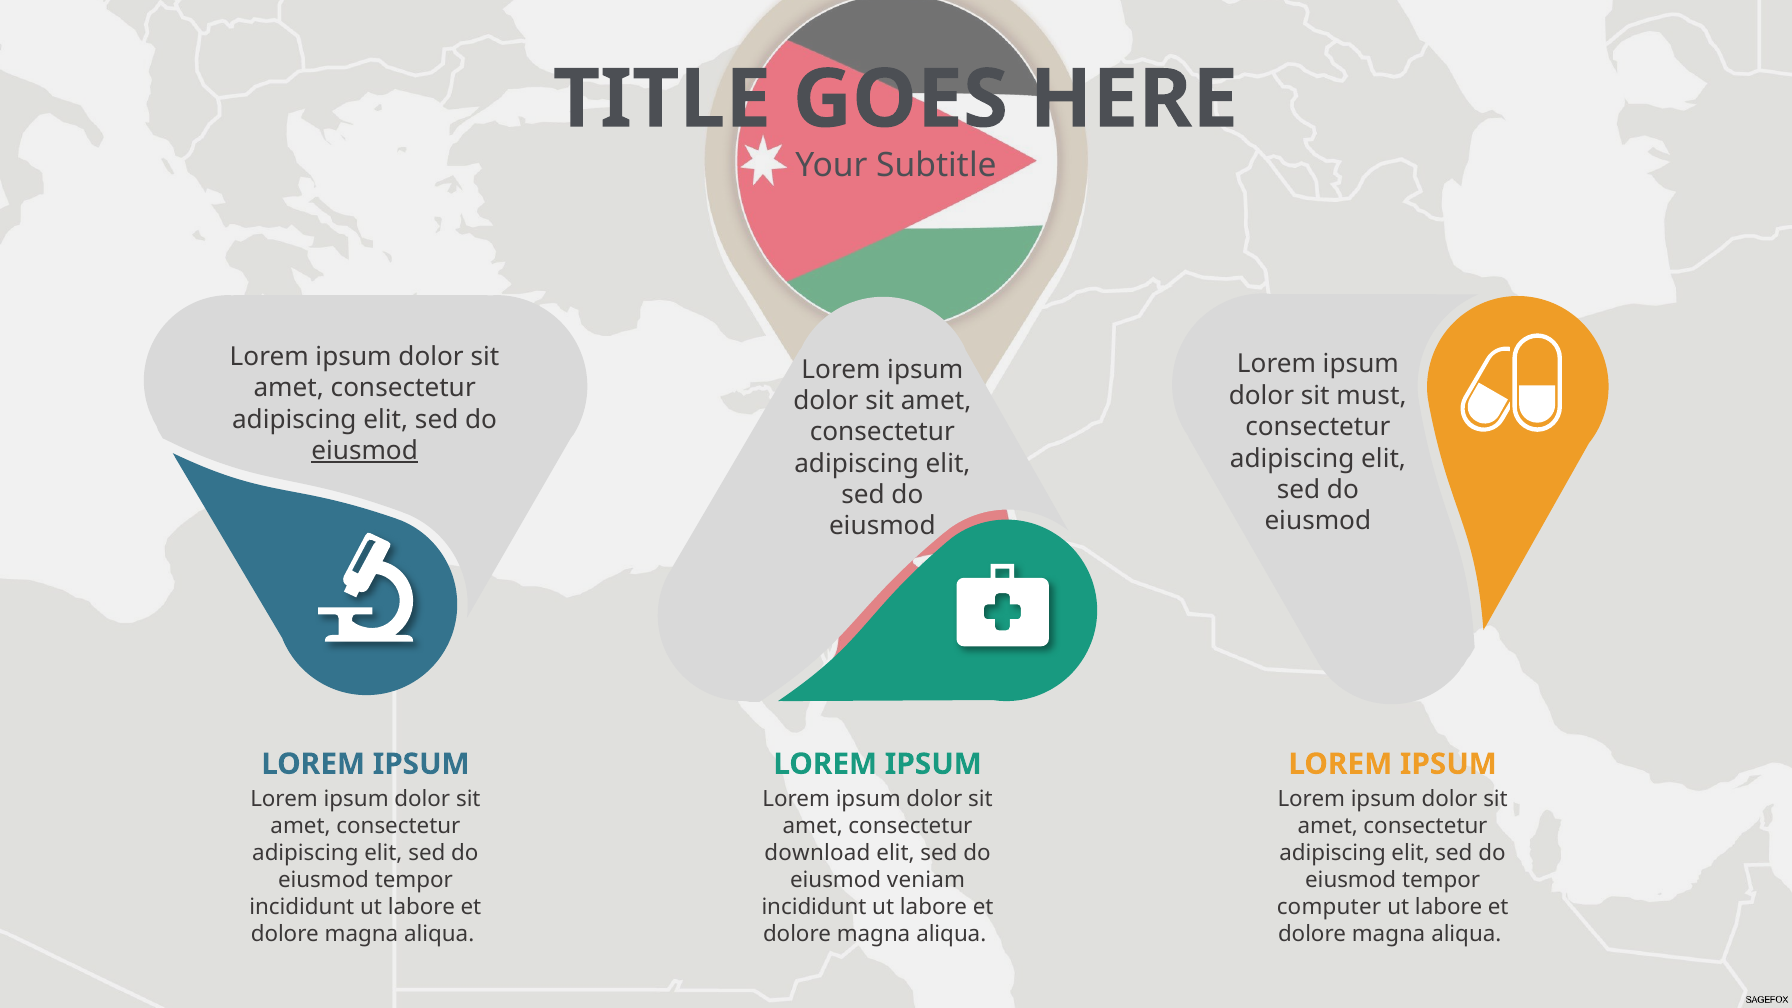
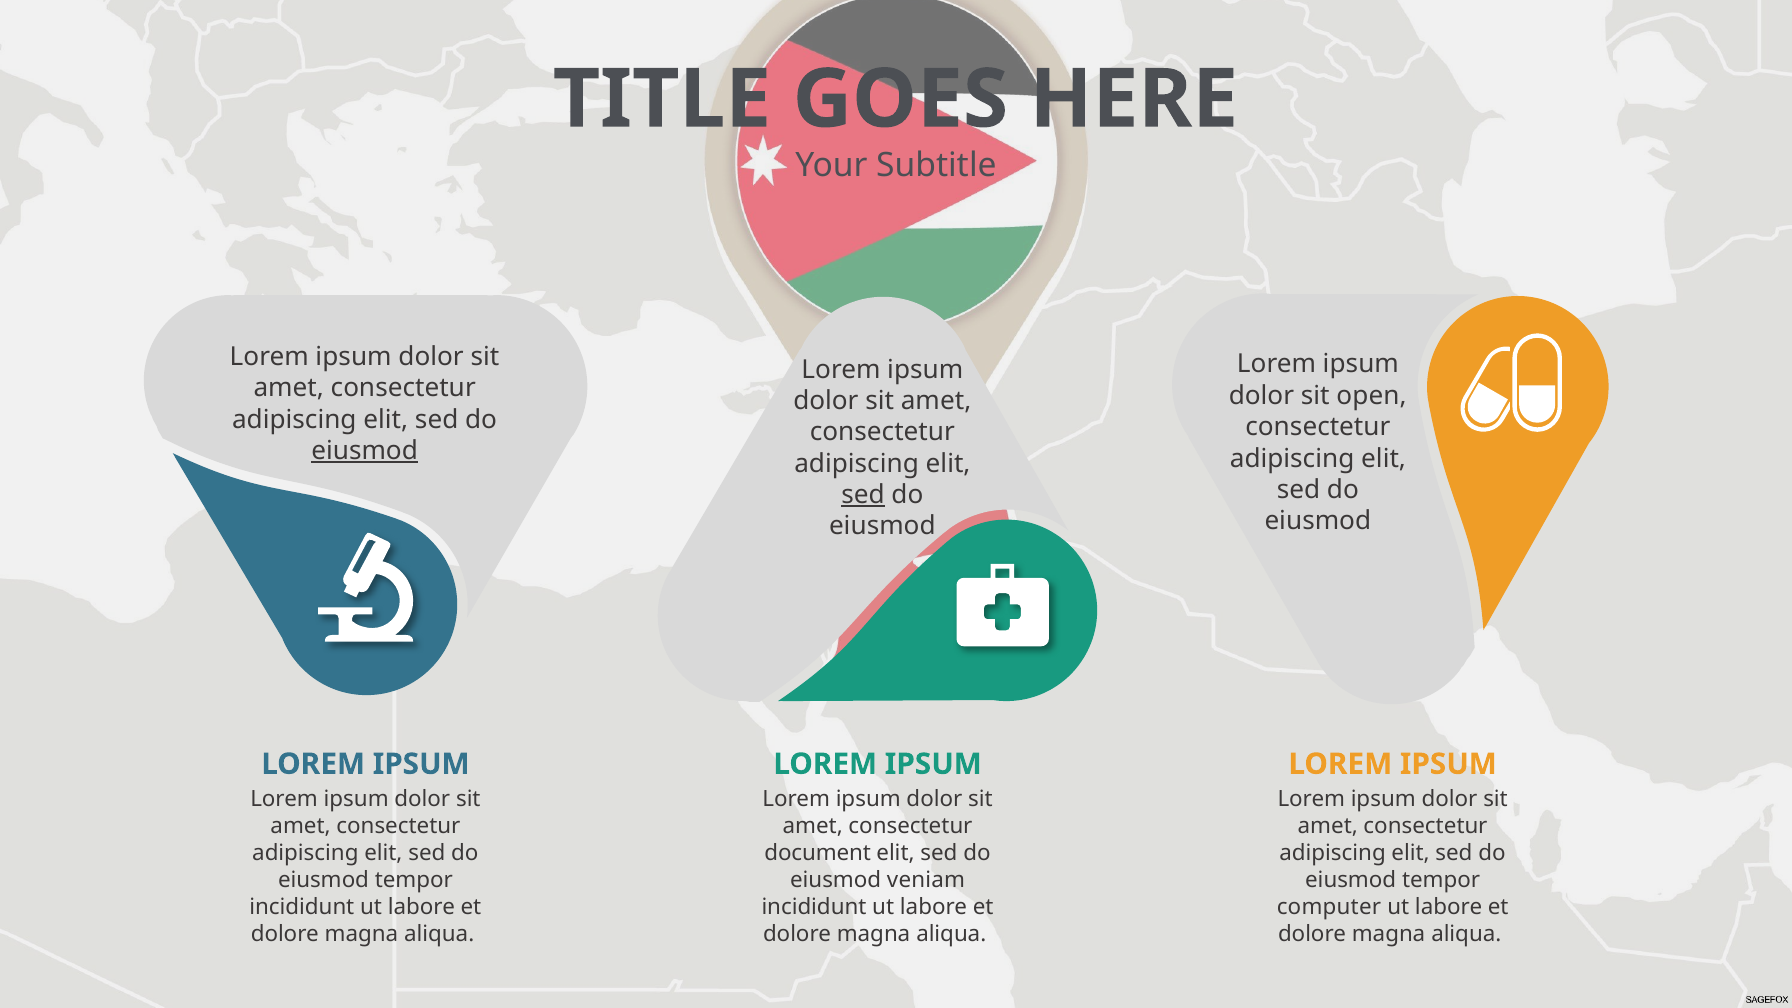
must: must -> open (1372, 396)
sed underline: none -> present (863, 495)
download: download -> document (818, 853)
